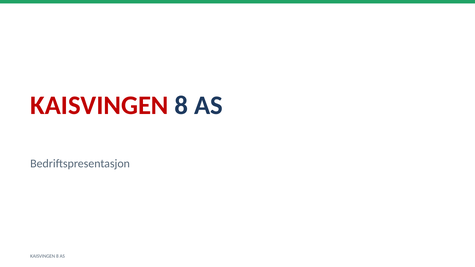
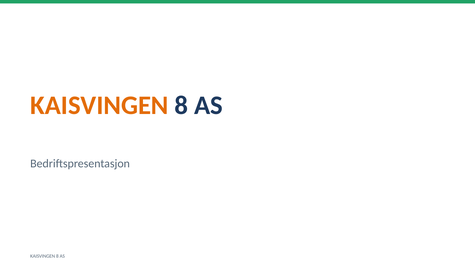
KAISVINGEN colour: red -> orange (99, 105)
